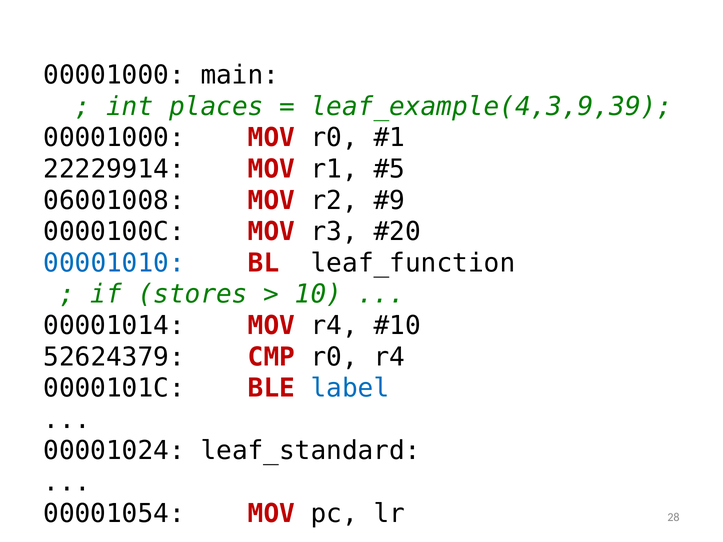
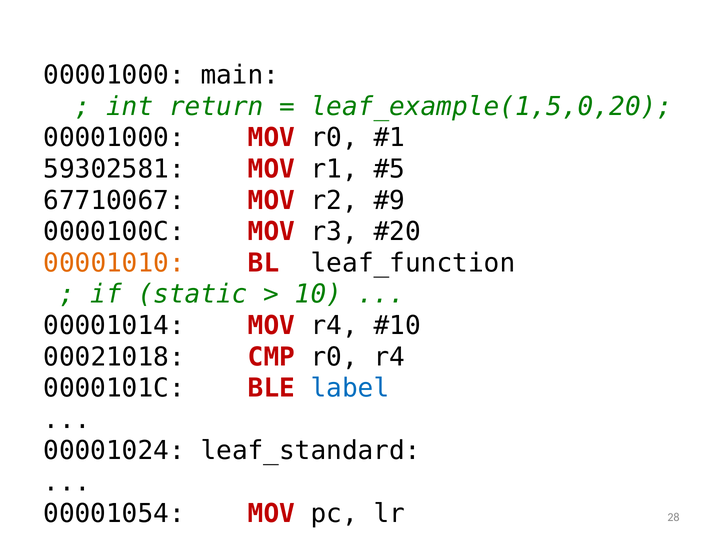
places: places -> return (216, 107)
leaf_example(4,3,9,39: leaf_example(4,3,9,39 -> leaf_example(1,5,0,20 (491, 107)
22229914: 22229914 -> 59302581 (114, 169)
06001008: 06001008 -> 67710067 (114, 201)
00001010 colour: blue -> orange (114, 263)
stores: stores -> static (193, 294)
52624379: 52624379 -> 00021018 (114, 357)
